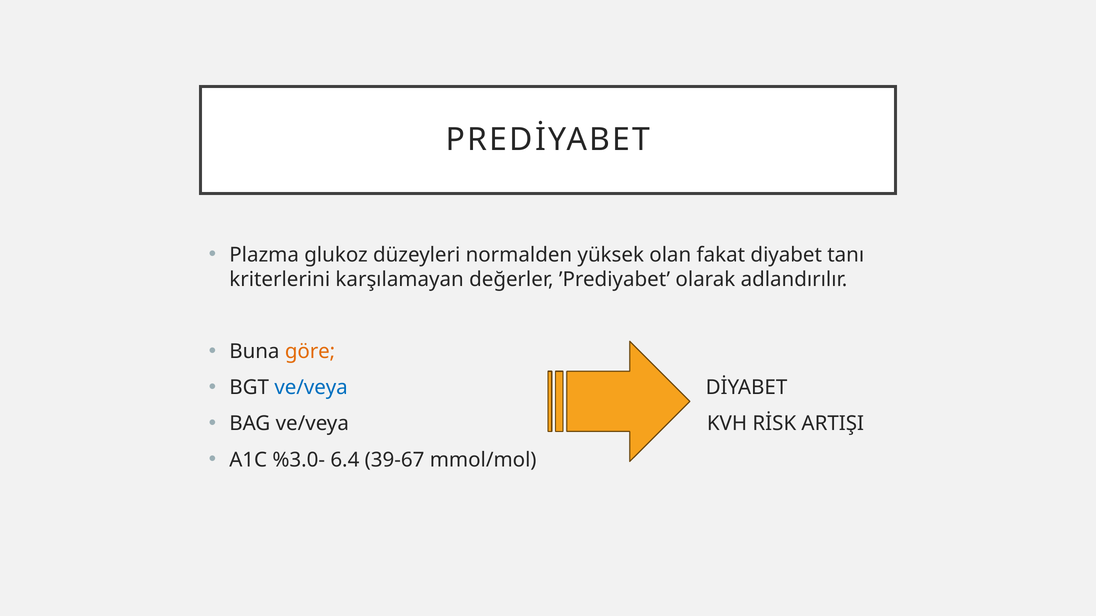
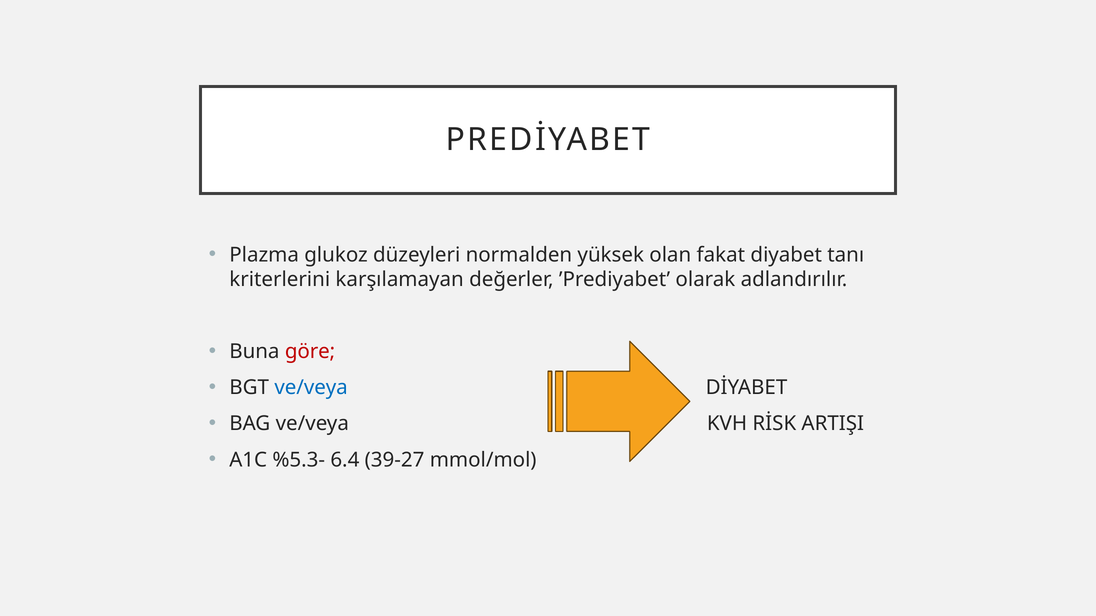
göre colour: orange -> red (310, 352)
%3.0-: %3.0- -> %5.3- (299, 460)
39-67: 39-67 -> 39-27 (395, 460)
